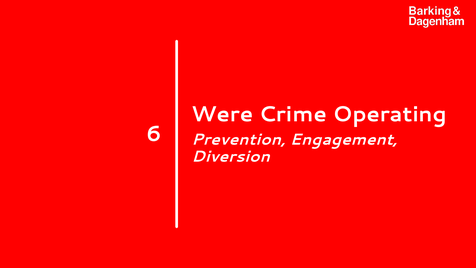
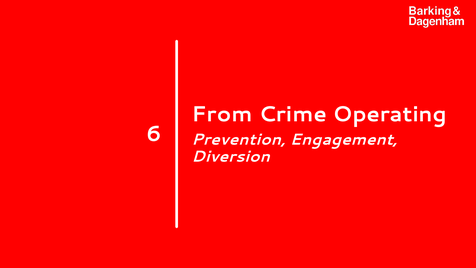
Were: Were -> From (222, 114)
